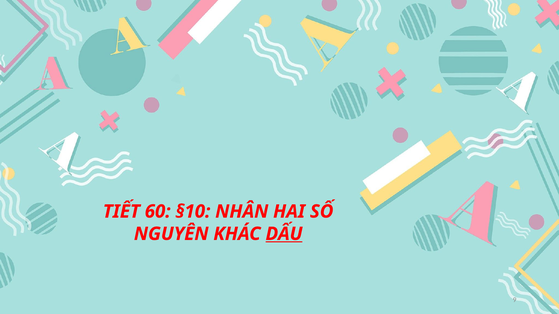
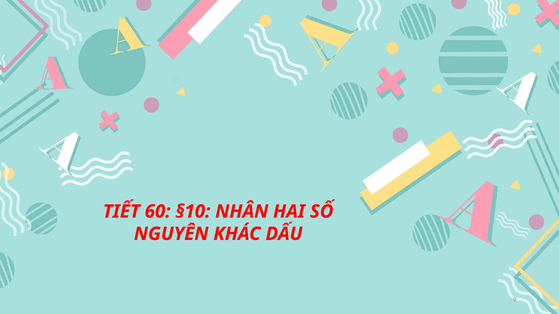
DẤU underline: present -> none (284, 234)
